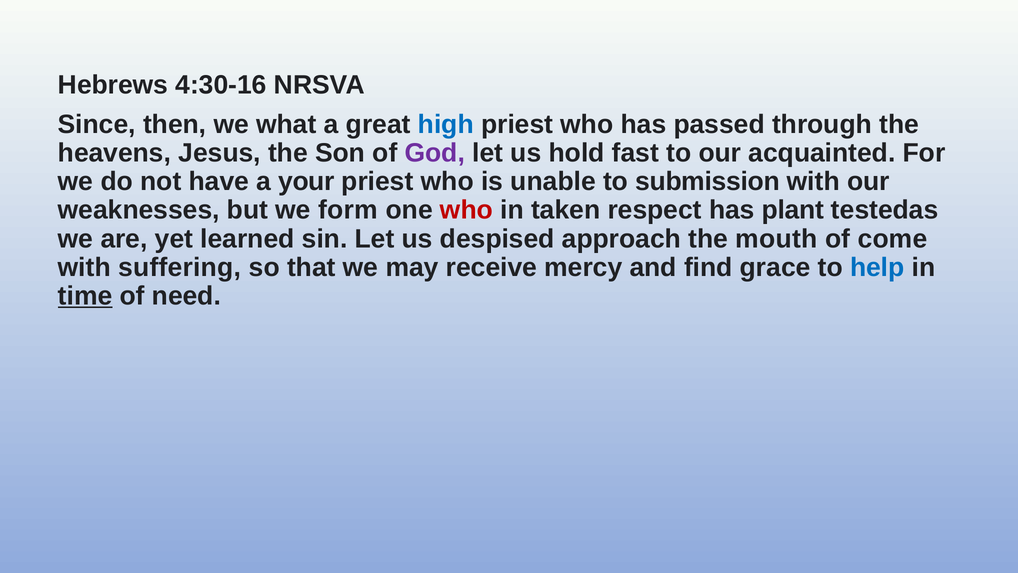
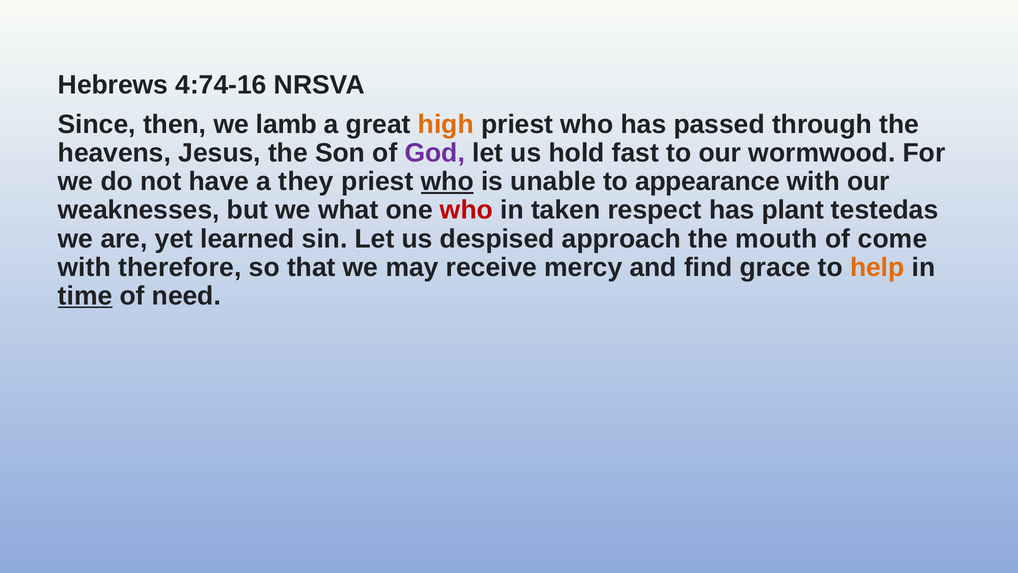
4:30-16: 4:30-16 -> 4:74-16 (221, 85)
what: what -> lamb (287, 124)
high colour: blue -> orange (446, 124)
acquainted: acquainted -> wormwood (822, 153)
your: your -> they (306, 181)
who underline: none -> present (447, 181)
submission: submission -> appearance (708, 181)
form: form -> what (348, 210)
suffering: suffering -> therefore (180, 267)
help colour: blue -> orange (877, 267)
